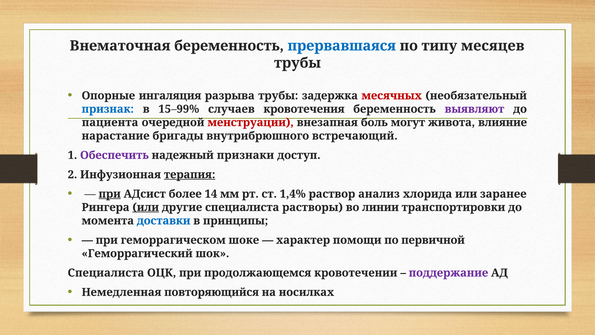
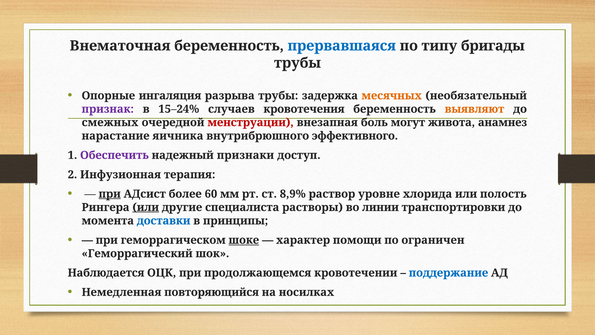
месяцев: месяцев -> бригады (493, 46)
месячных colour: red -> orange (392, 96)
признак colour: blue -> purple (108, 109)
15–99%: 15–99% -> 15–24% (179, 109)
выявляют colour: purple -> orange (474, 109)
пациента: пациента -> смежных (110, 122)
влияние: влияние -> анамнез (503, 122)
бригады: бригады -> яичника (178, 136)
встречающий: встречающий -> эффективного (355, 136)
терапия underline: present -> none (190, 174)
14: 14 -> 60 (211, 194)
1,4%: 1,4% -> 8,9% (293, 194)
анализ: анализ -> уровне (379, 194)
заранее: заранее -> полость (503, 194)
шоке underline: none -> present (244, 240)
первичной: первичной -> ограничен (433, 240)
Специалиста: Специалиста -> Наблюдается (106, 273)
поддержание colour: purple -> blue (448, 273)
